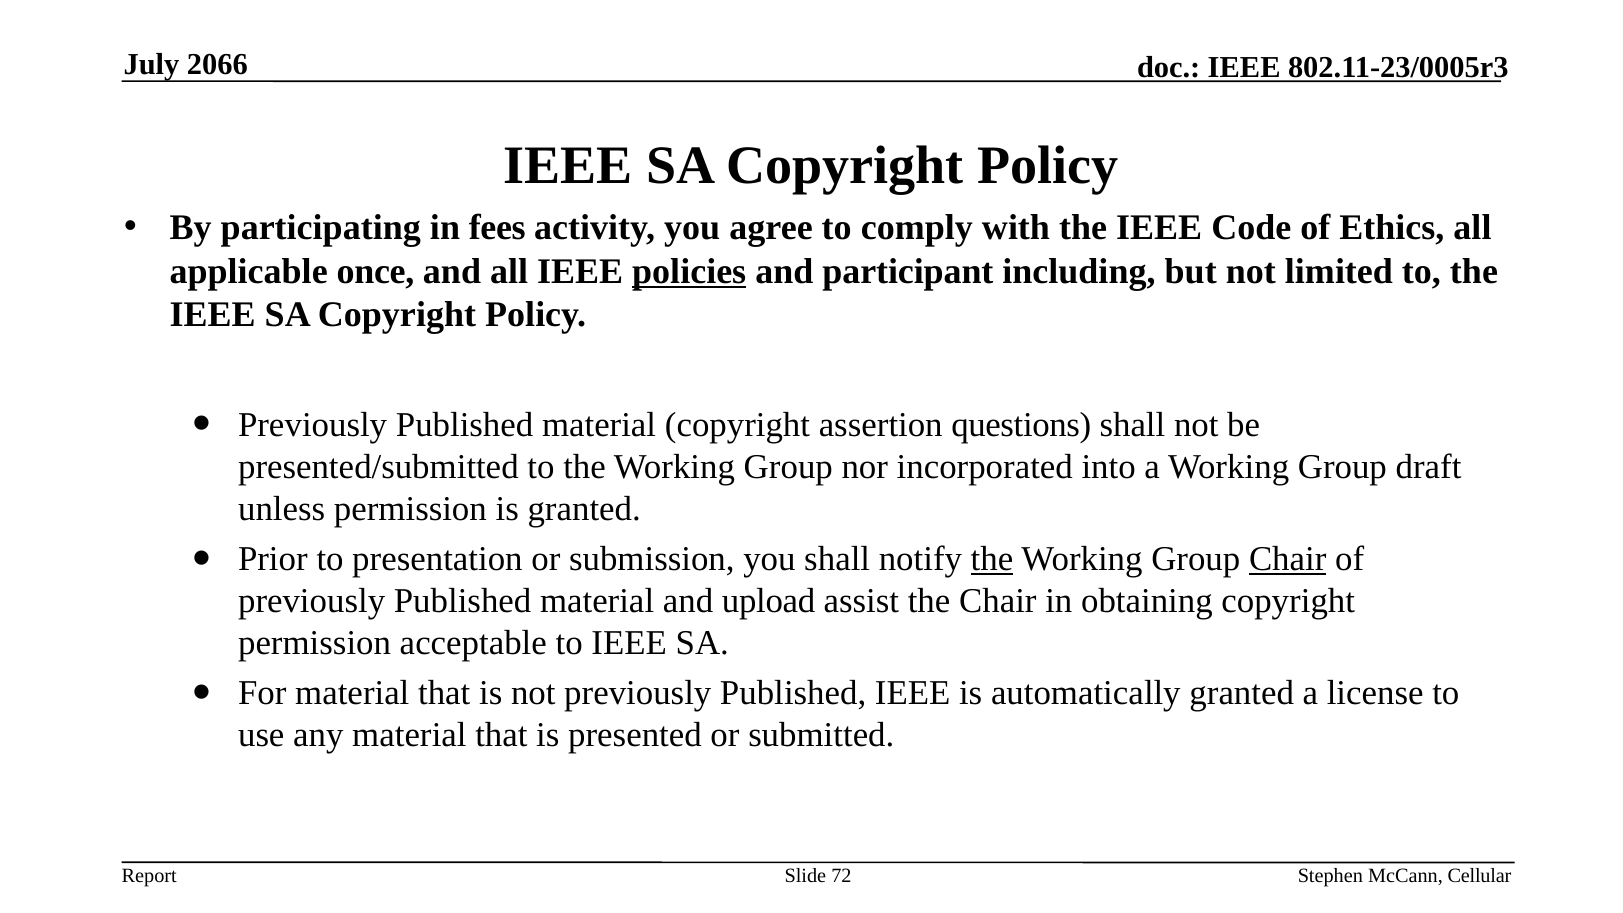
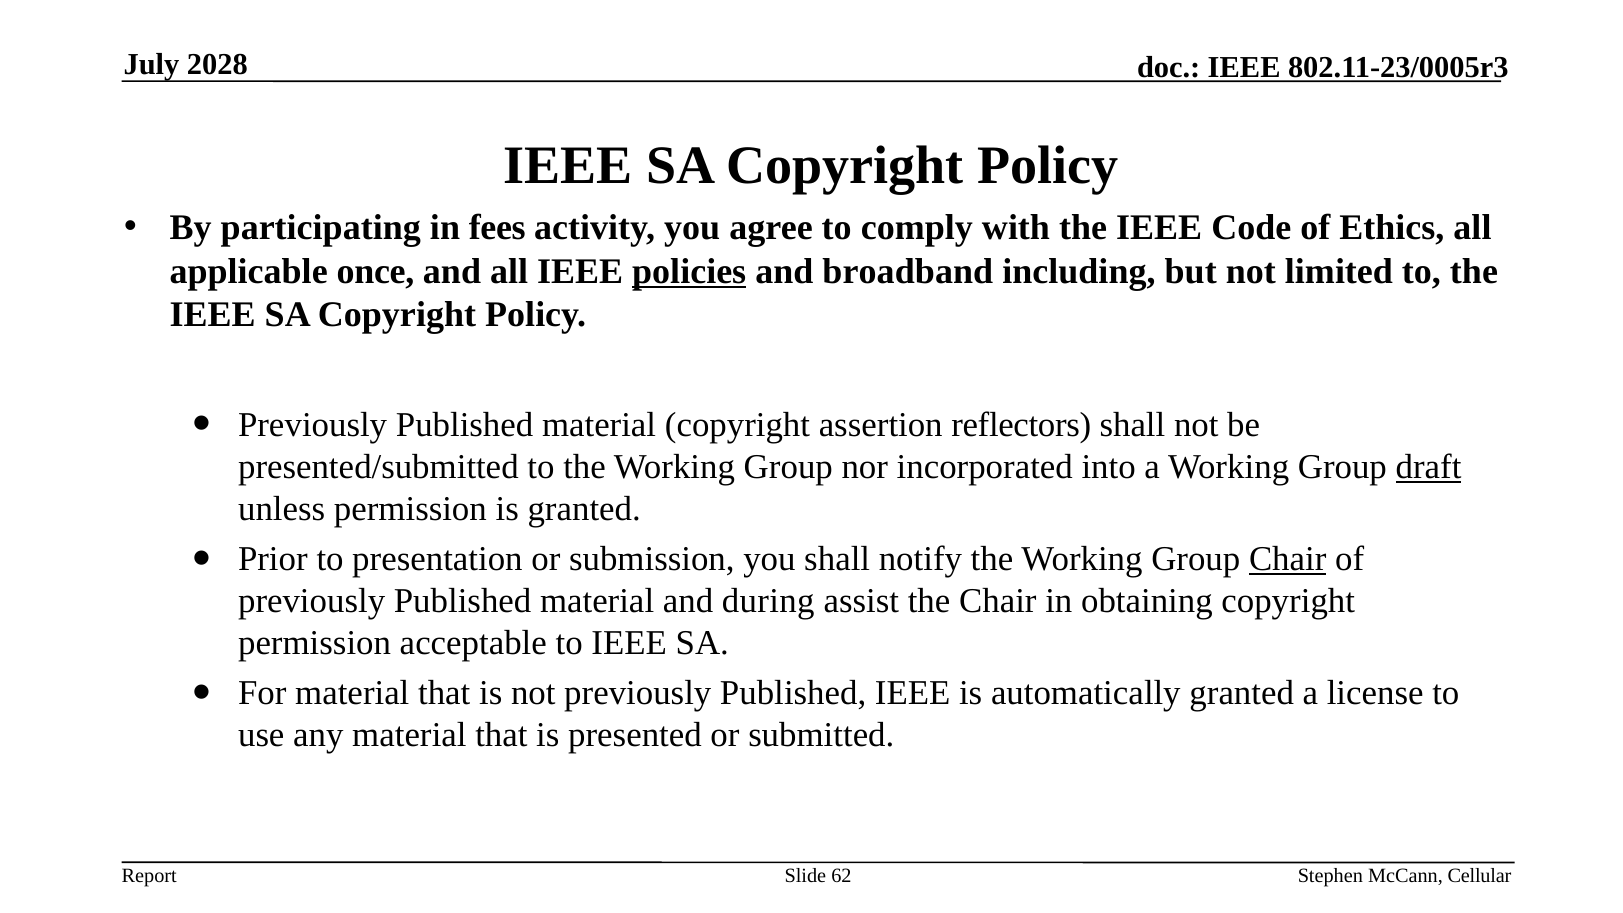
2066: 2066 -> 2028 (217, 65)
participant: participant -> broadband (908, 271)
questions: questions -> reflectors (1021, 425)
draft underline: none -> present (1429, 467)
the underline: present -> none (992, 559)
upload: upload -> during (768, 601)
72: 72 -> 62 (841, 876)
